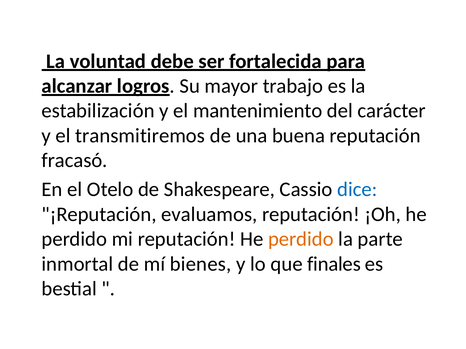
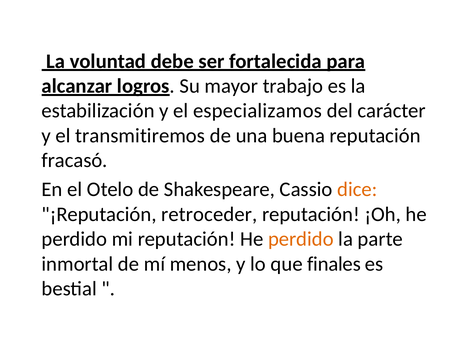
mantenimiento: mantenimiento -> especializamos (257, 111)
dice colour: blue -> orange (357, 190)
evaluamos: evaluamos -> retroceder (209, 215)
bienes: bienes -> menos (201, 264)
